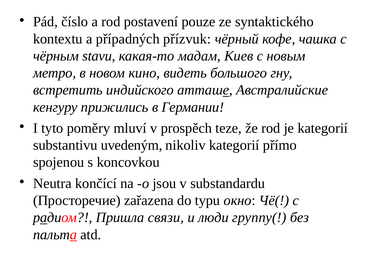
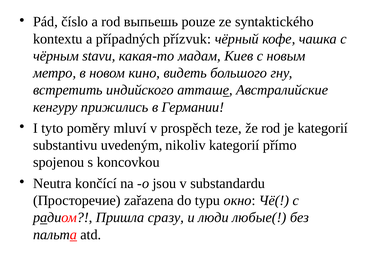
postavení: postavení -> выпьешь (151, 22)
связи: связи -> сразу (166, 217)
группу(: группу( -> любые( (259, 217)
